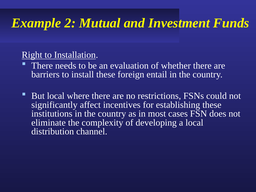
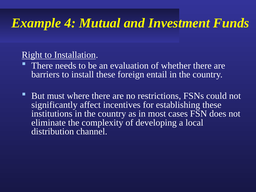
2: 2 -> 4 (70, 23)
But local: local -> must (56, 96)
